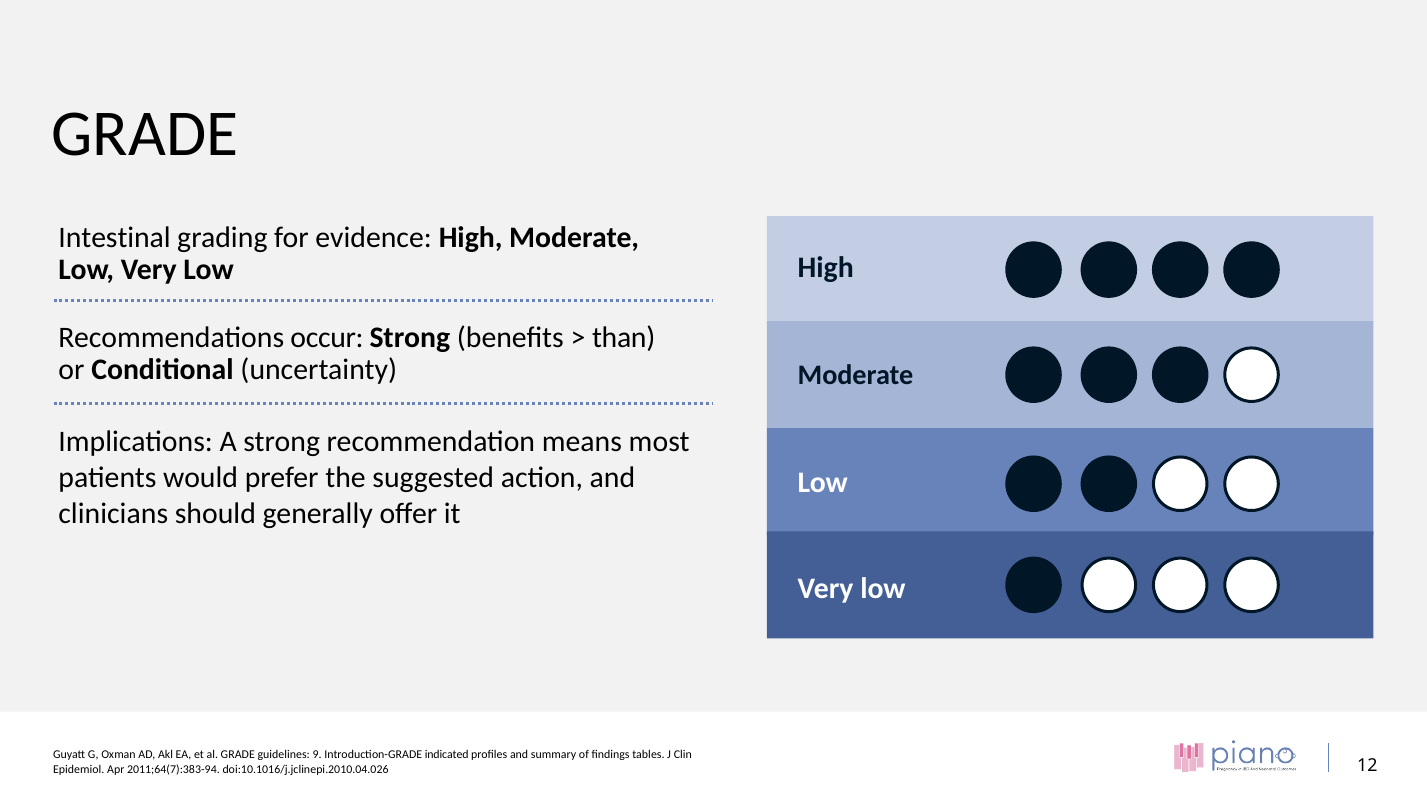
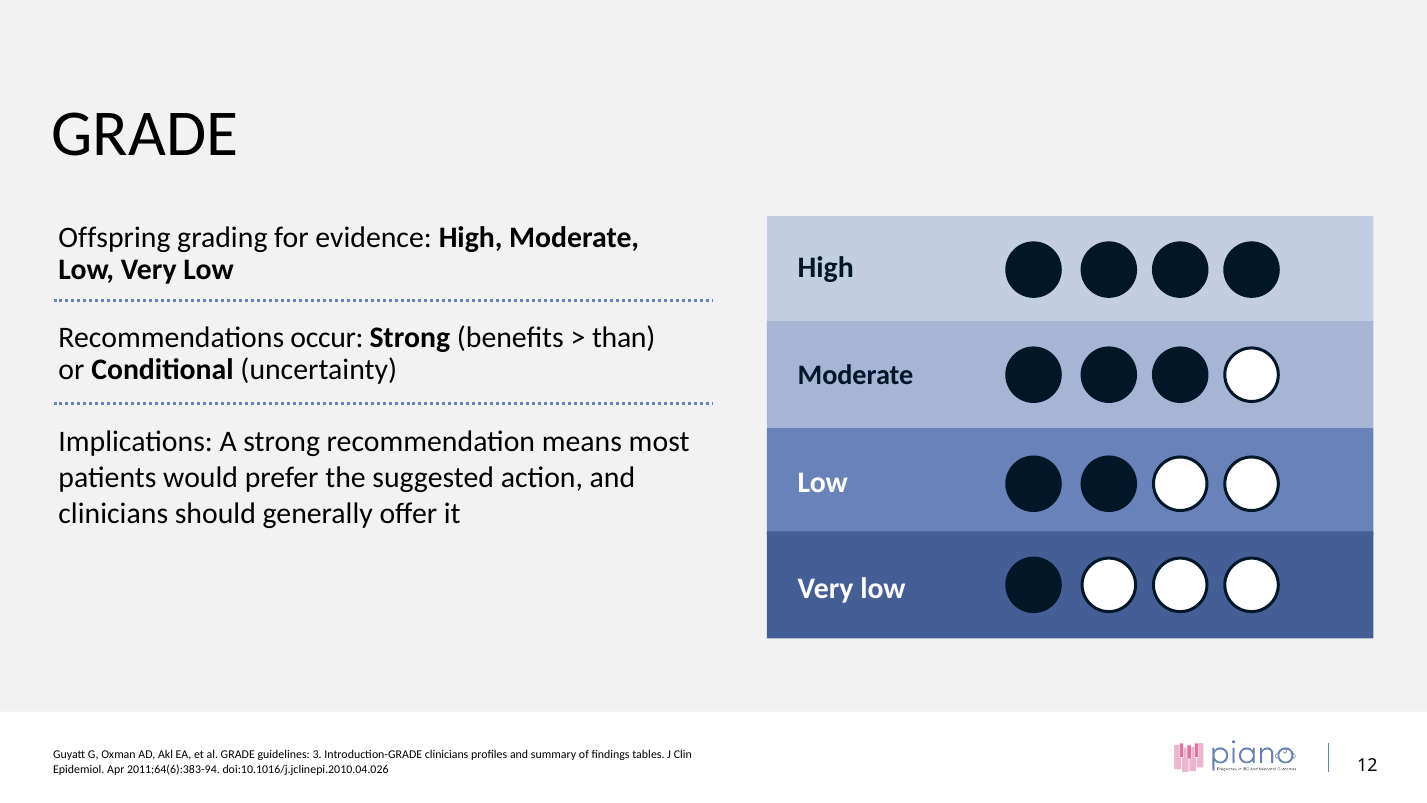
Intestinal: Intestinal -> Offspring (114, 238)
9: 9 -> 3 (317, 755)
Introduction-GRADE indicated: indicated -> clinicians (447, 755)
2011;64(7):383-94: 2011;64(7):383-94 -> 2011;64(6):383-94 (173, 769)
